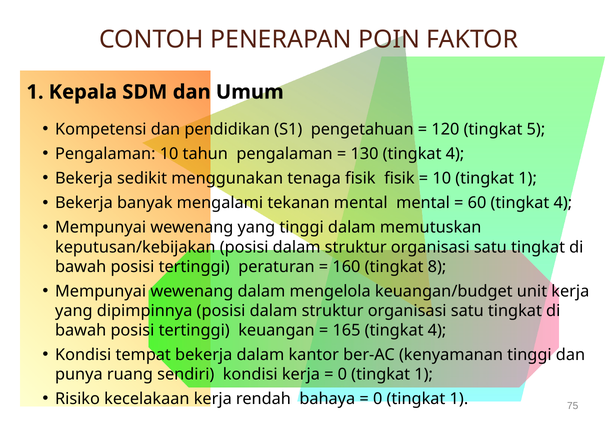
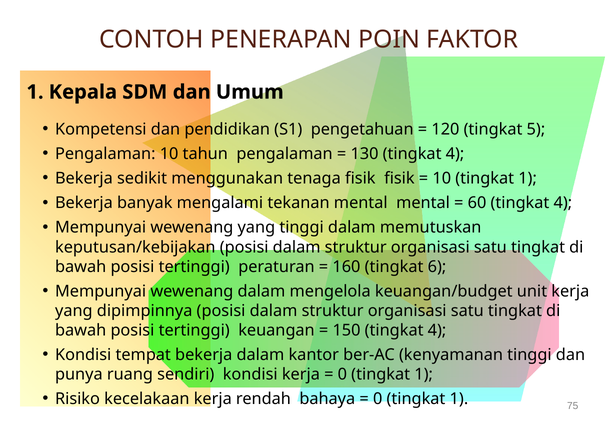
8: 8 -> 6 (437, 267)
165: 165 -> 150 (347, 330)
